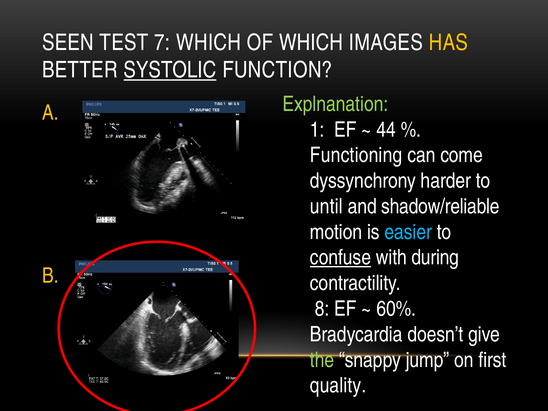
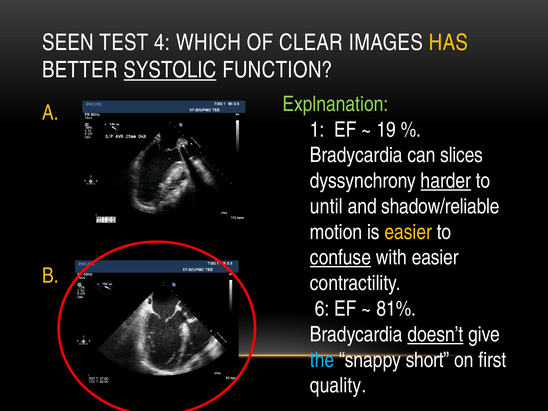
7: 7 -> 4 (162, 43)
OF WHICH: WHICH -> CLEAR (311, 43)
44: 44 -> 19 (386, 130)
Functioning: Functioning -> Bradycardia (356, 155)
come: come -> slices (462, 155)
harder underline: none -> present (446, 181)
easier colour: light blue -> yellow (408, 232)
with during: during -> easier (435, 258)
8: 8 -> 6 (322, 309)
60%: 60% -> 81% (396, 309)
doesn’t underline: none -> present (435, 334)
the colour: light green -> light blue (322, 360)
jump: jump -> short (428, 360)
